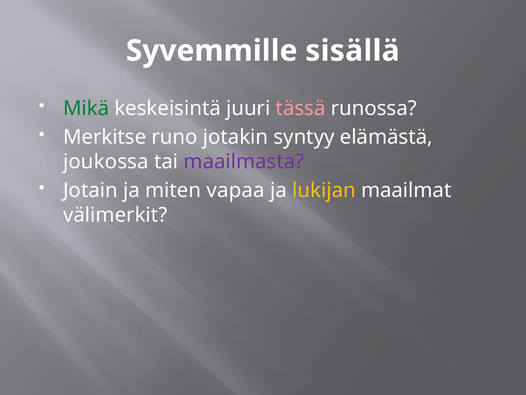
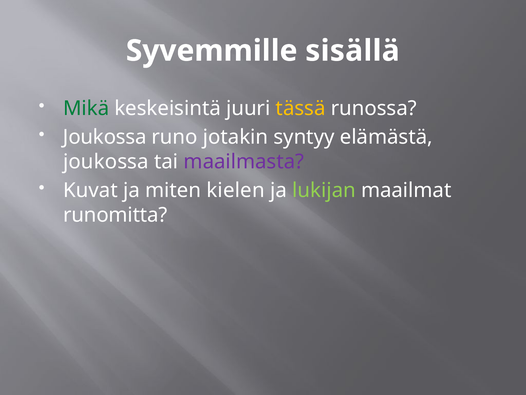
tässä colour: pink -> yellow (301, 108)
Merkitse: Merkitse -> Joukossa (105, 137)
Jotain: Jotain -> Kuvat (90, 190)
vapaa: vapaa -> kielen (236, 190)
lukijan colour: yellow -> light green (324, 190)
välimerkit: välimerkit -> runomitta (115, 215)
